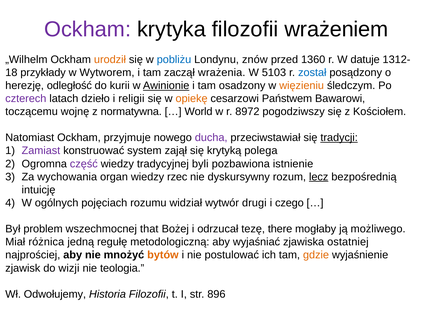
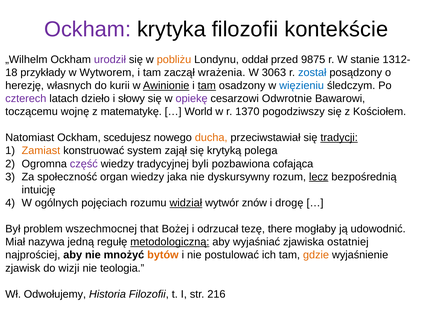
wrażeniem: wrażeniem -> kontekście (336, 29)
urodził colour: orange -> purple (110, 59)
pobliżu colour: blue -> orange (174, 59)
znów: znów -> oddał (255, 59)
1360: 1360 -> 9875 (313, 59)
datuje: datuje -> stanie (365, 59)
5103: 5103 -> 3063 (274, 73)
odległość: odległość -> własnych (69, 86)
tam underline: none -> present (207, 86)
więzieniu colour: orange -> blue (302, 86)
religii: religii -> słowy (132, 99)
opiekę colour: orange -> purple (192, 99)
Państwem: Państwem -> Odwrotnie (287, 99)
normatywna: normatywna -> matematykę (131, 112)
8972: 8972 -> 1370 (247, 112)
przyjmuje: przyjmuje -> scedujesz (127, 138)
ducha colour: purple -> orange (211, 138)
Zamiast colour: purple -> orange (41, 151)
istnienie: istnienie -> cofająca (293, 164)
wychowania: wychowania -> społeczność (67, 177)
rzec: rzec -> jaka (177, 177)
widział underline: none -> present (186, 203)
drugi: drugi -> znów (254, 203)
czego: czego -> drogę (289, 203)
możliwego: możliwego -> udowodnić (378, 229)
różnica: różnica -> nazywa (46, 242)
metodologiczną underline: none -> present (170, 242)
896: 896 -> 216 (216, 294)
